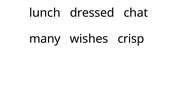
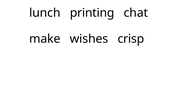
dressed: dressed -> printing (92, 13)
many: many -> make (45, 39)
